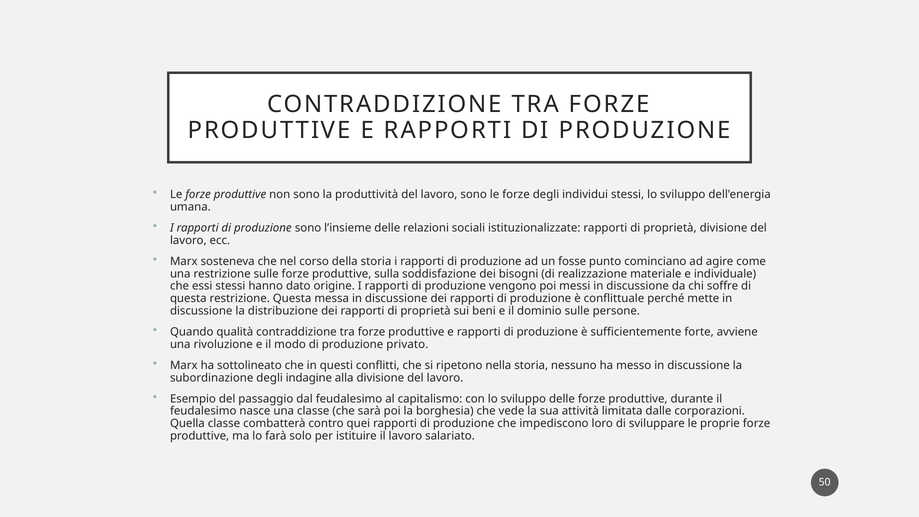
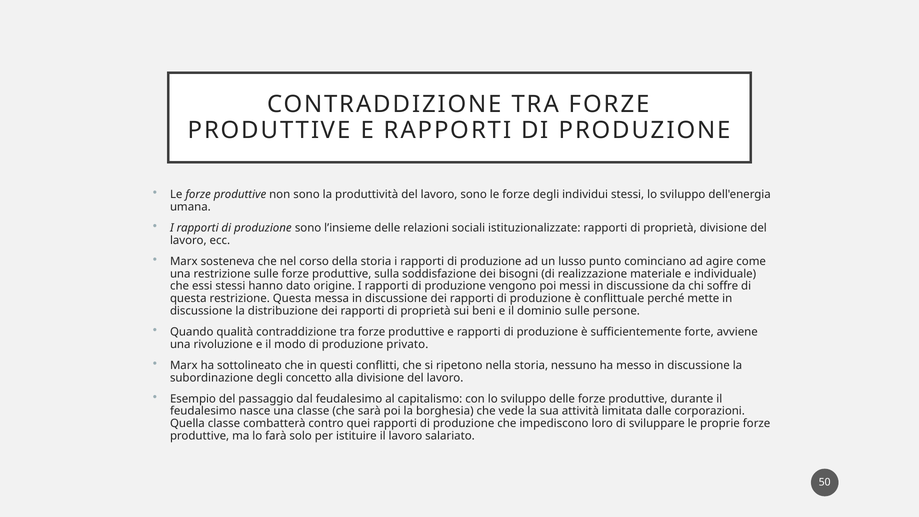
fosse: fosse -> lusso (572, 261)
indagine: indagine -> concetto (309, 378)
